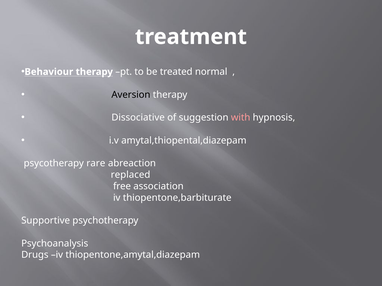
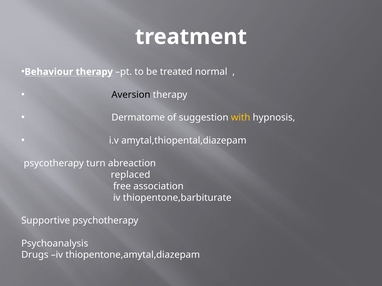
Dissociative: Dissociative -> Dermatome (138, 118)
with colour: pink -> yellow (241, 118)
rare: rare -> turn (96, 164)
